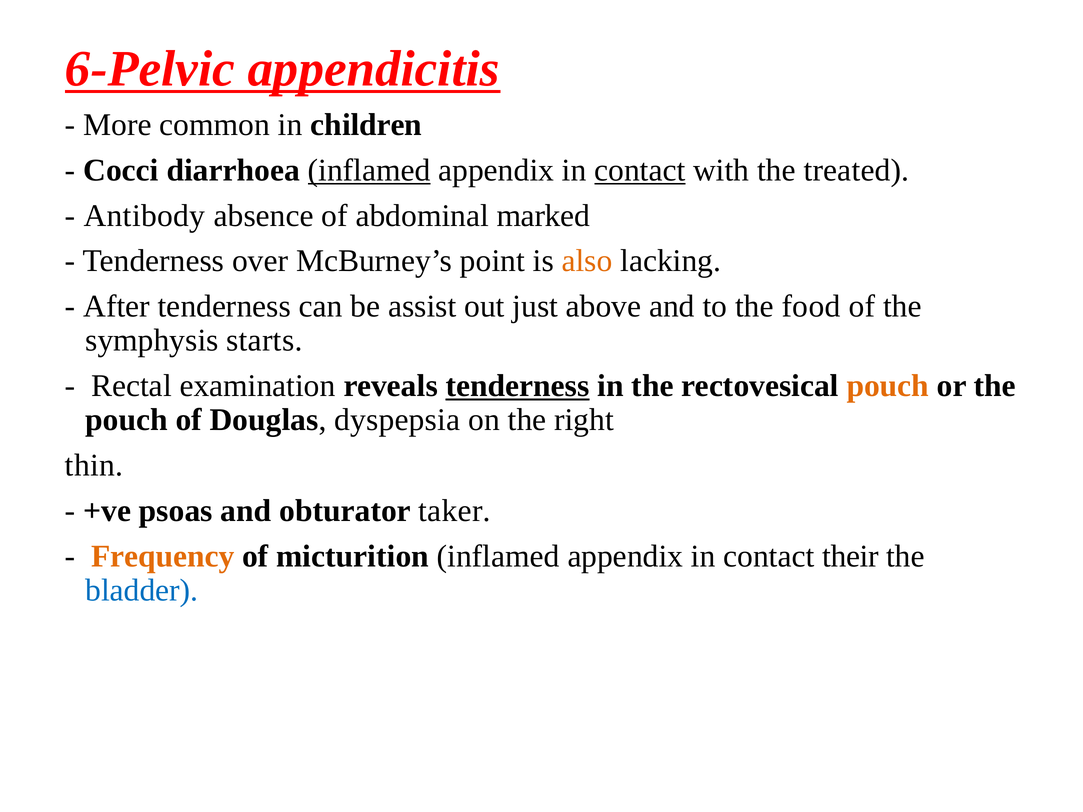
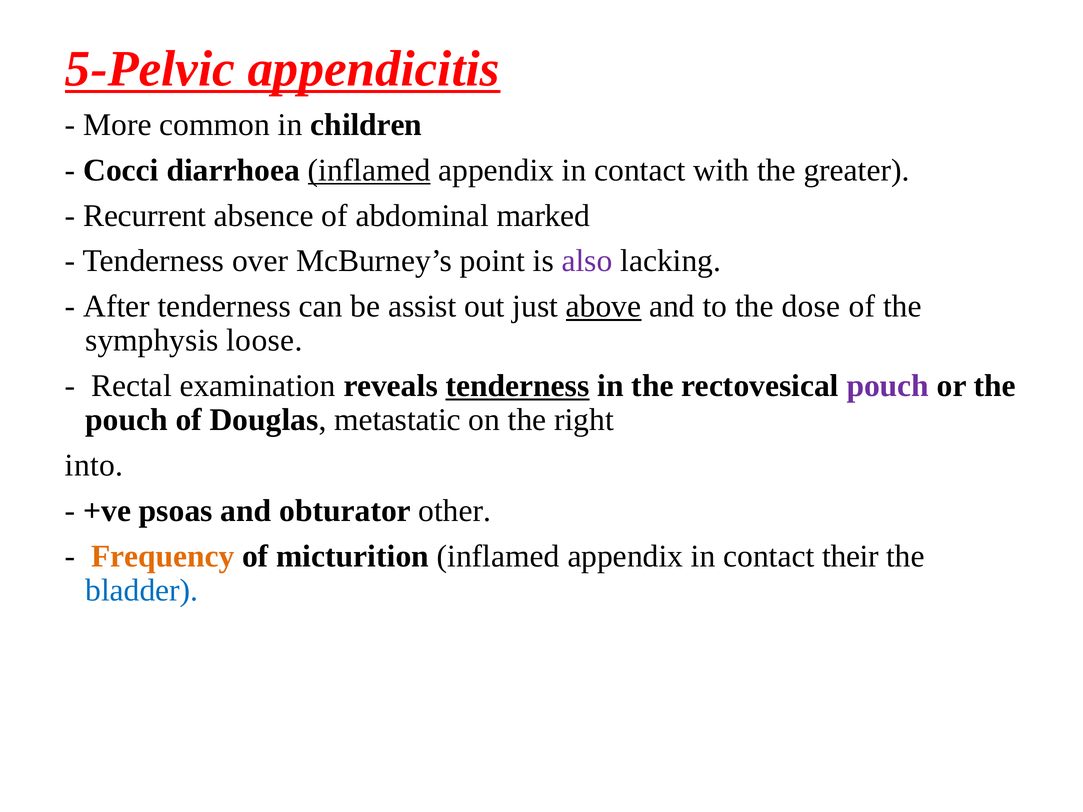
6-Pelvic: 6-Pelvic -> 5-Pelvic (150, 69)
contact underline: present -> none (640, 170)
treated: treated -> greater (857, 170)
Antibody: Antibody -> Recurrent (145, 216)
also colour: orange -> purple (587, 261)
above underline: none -> present (604, 307)
food: food -> dose (811, 307)
starts: starts -> loose (264, 341)
pouch colour: orange -> purple (888, 386)
dyspepsia: dyspepsia -> metastatic (397, 420)
thin: thin -> into (94, 466)
taker: taker -> other (455, 511)
